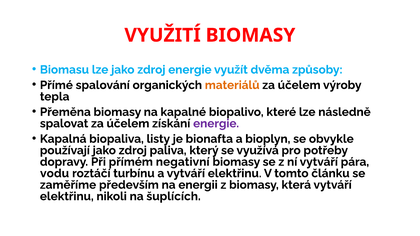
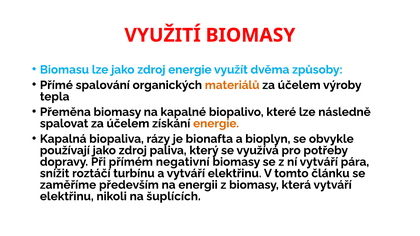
energie colour: purple -> orange (216, 124)
listy: listy -> rázy (158, 139)
vodu: vodu -> snížit (55, 174)
